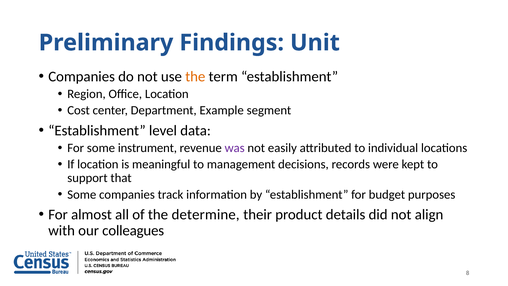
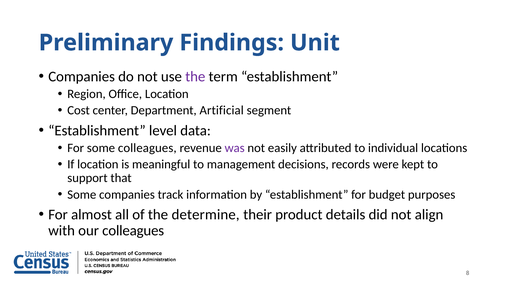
the colour: orange -> purple (195, 76)
Example: Example -> Artificial (222, 110)
some instrument: instrument -> colleagues (147, 148)
